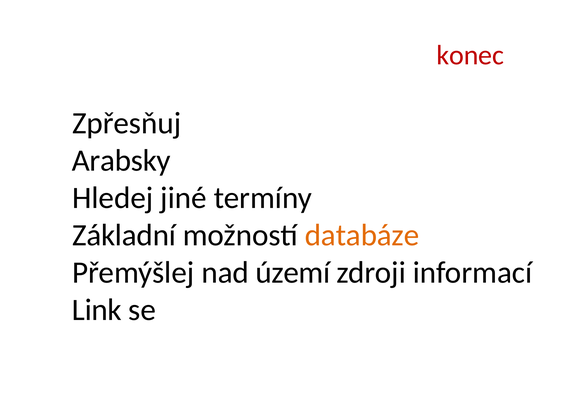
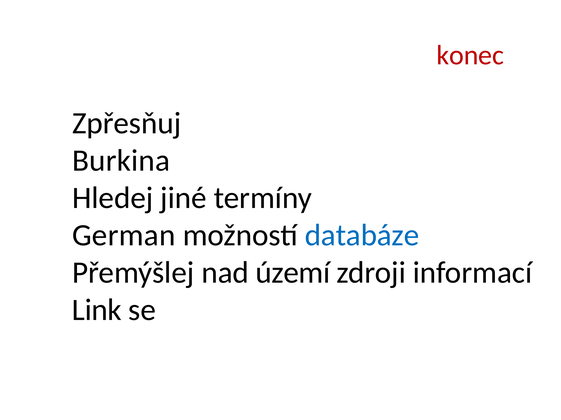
Arabsky: Arabsky -> Burkina (121, 161)
Základní: Základní -> German (124, 236)
databáze colour: orange -> blue (362, 236)
